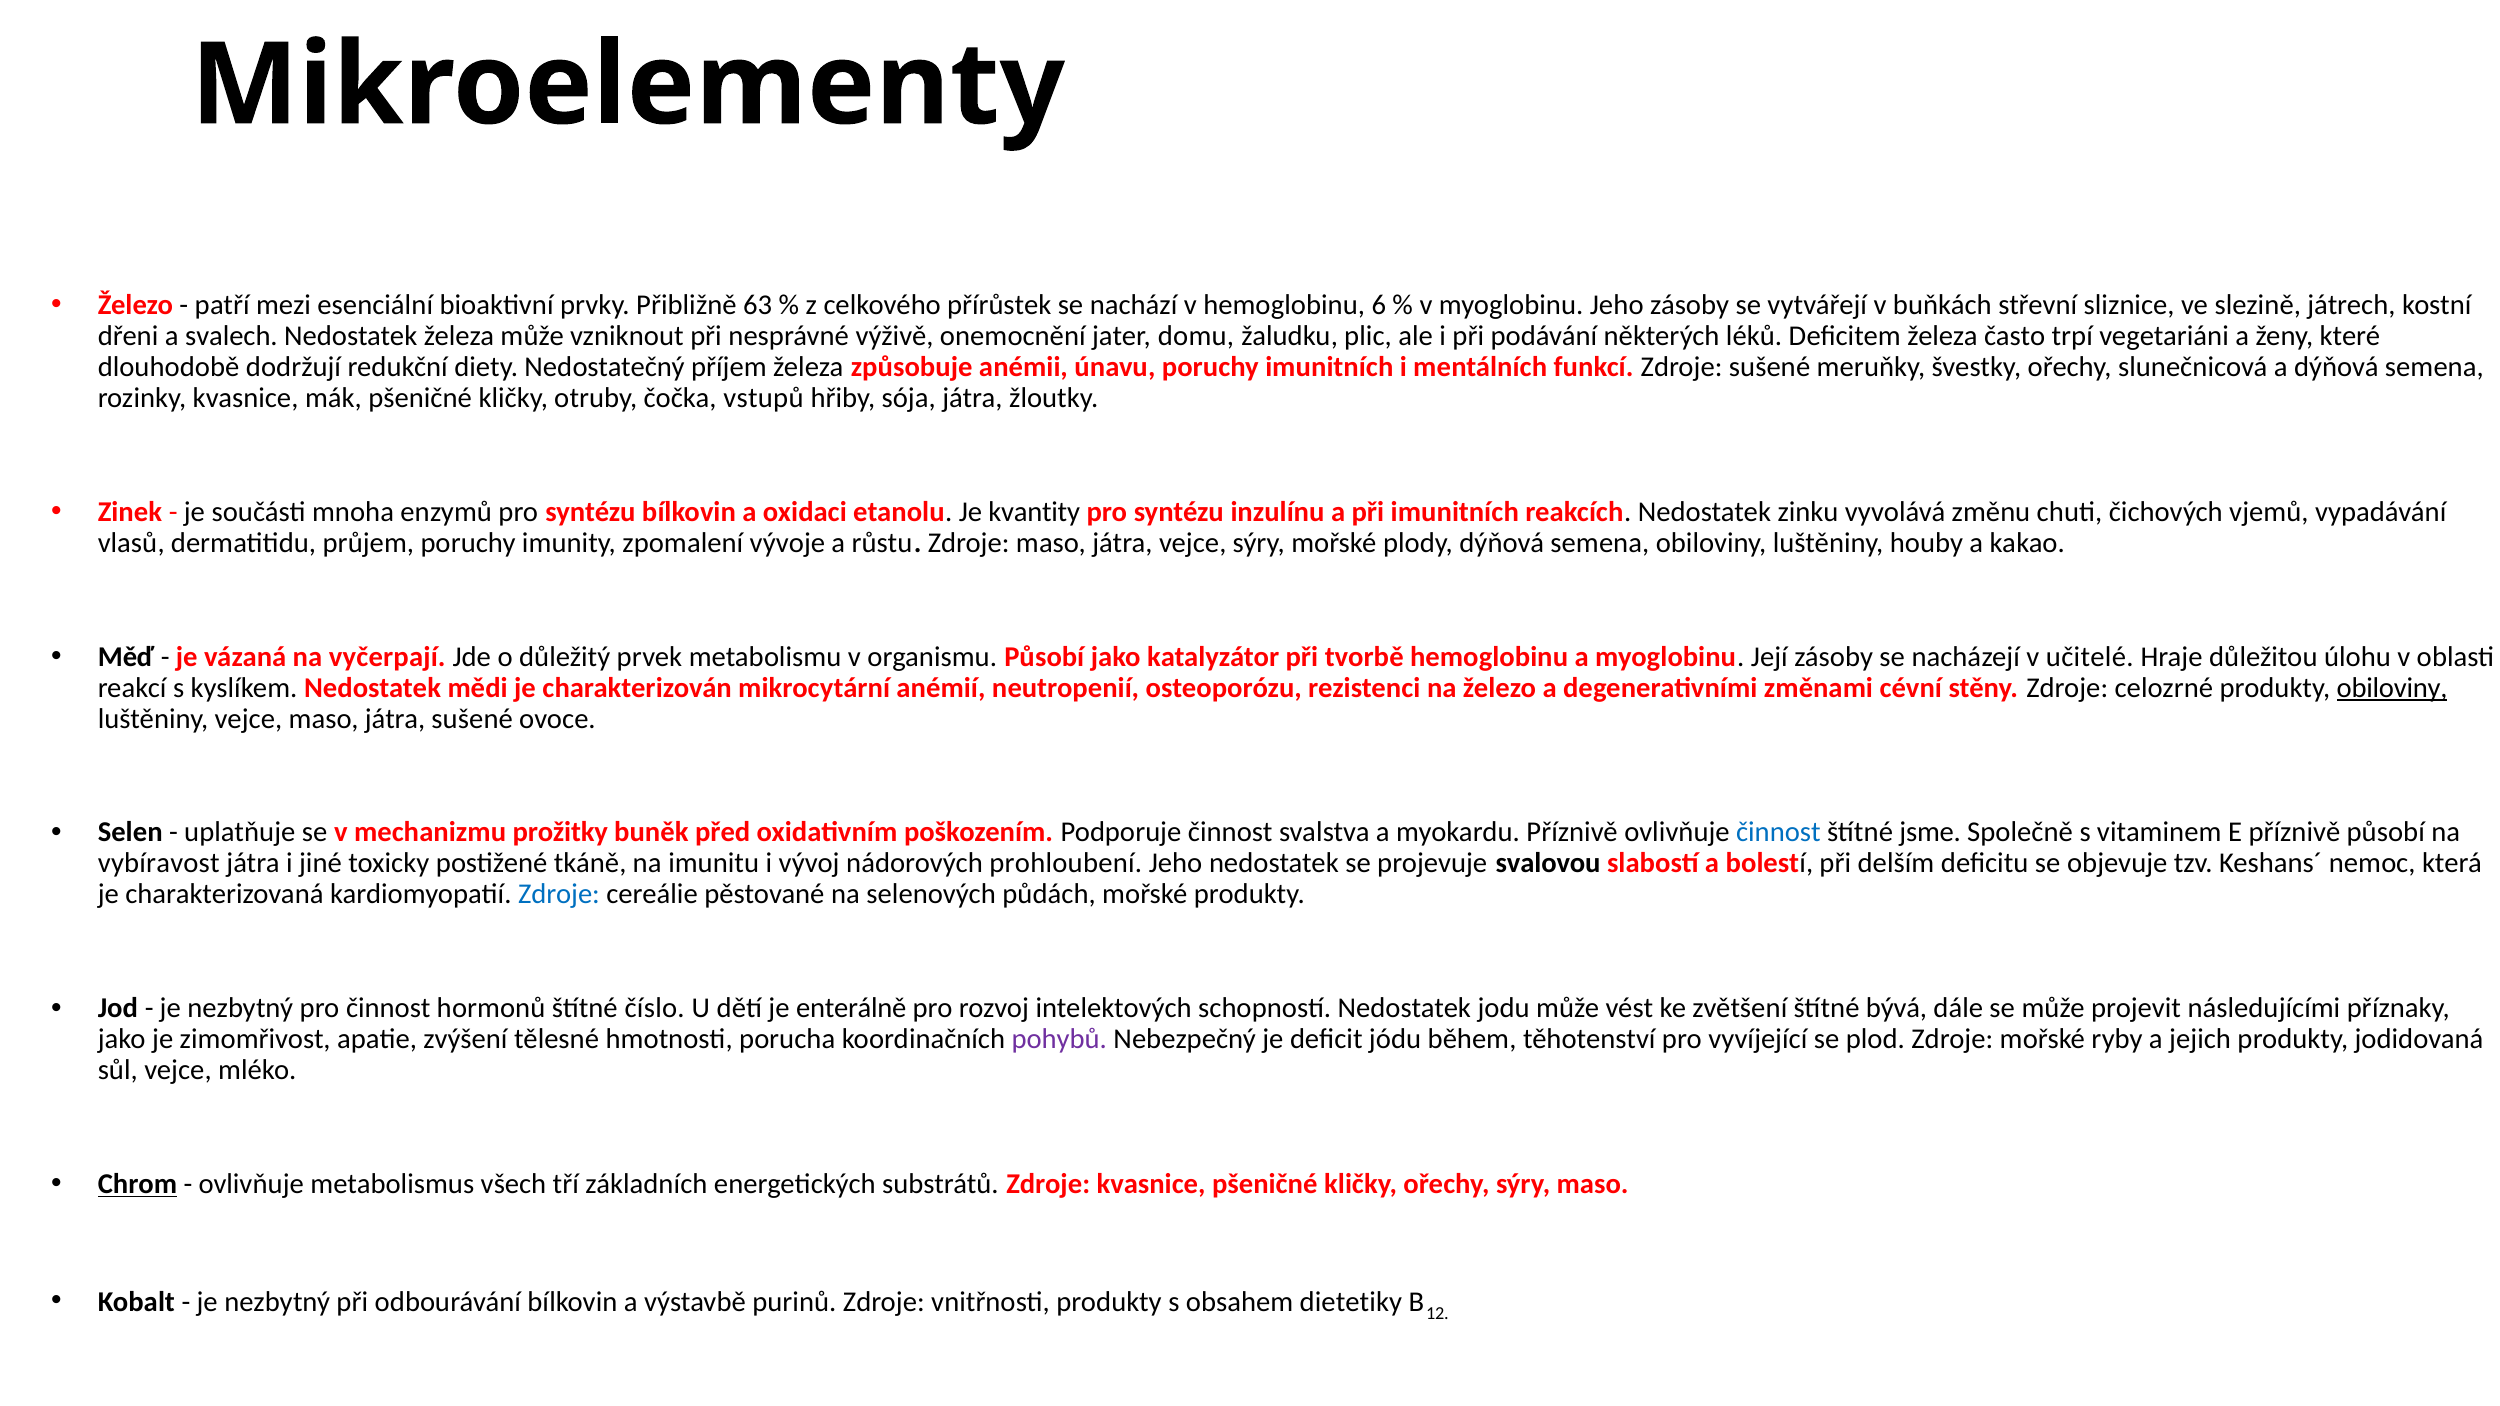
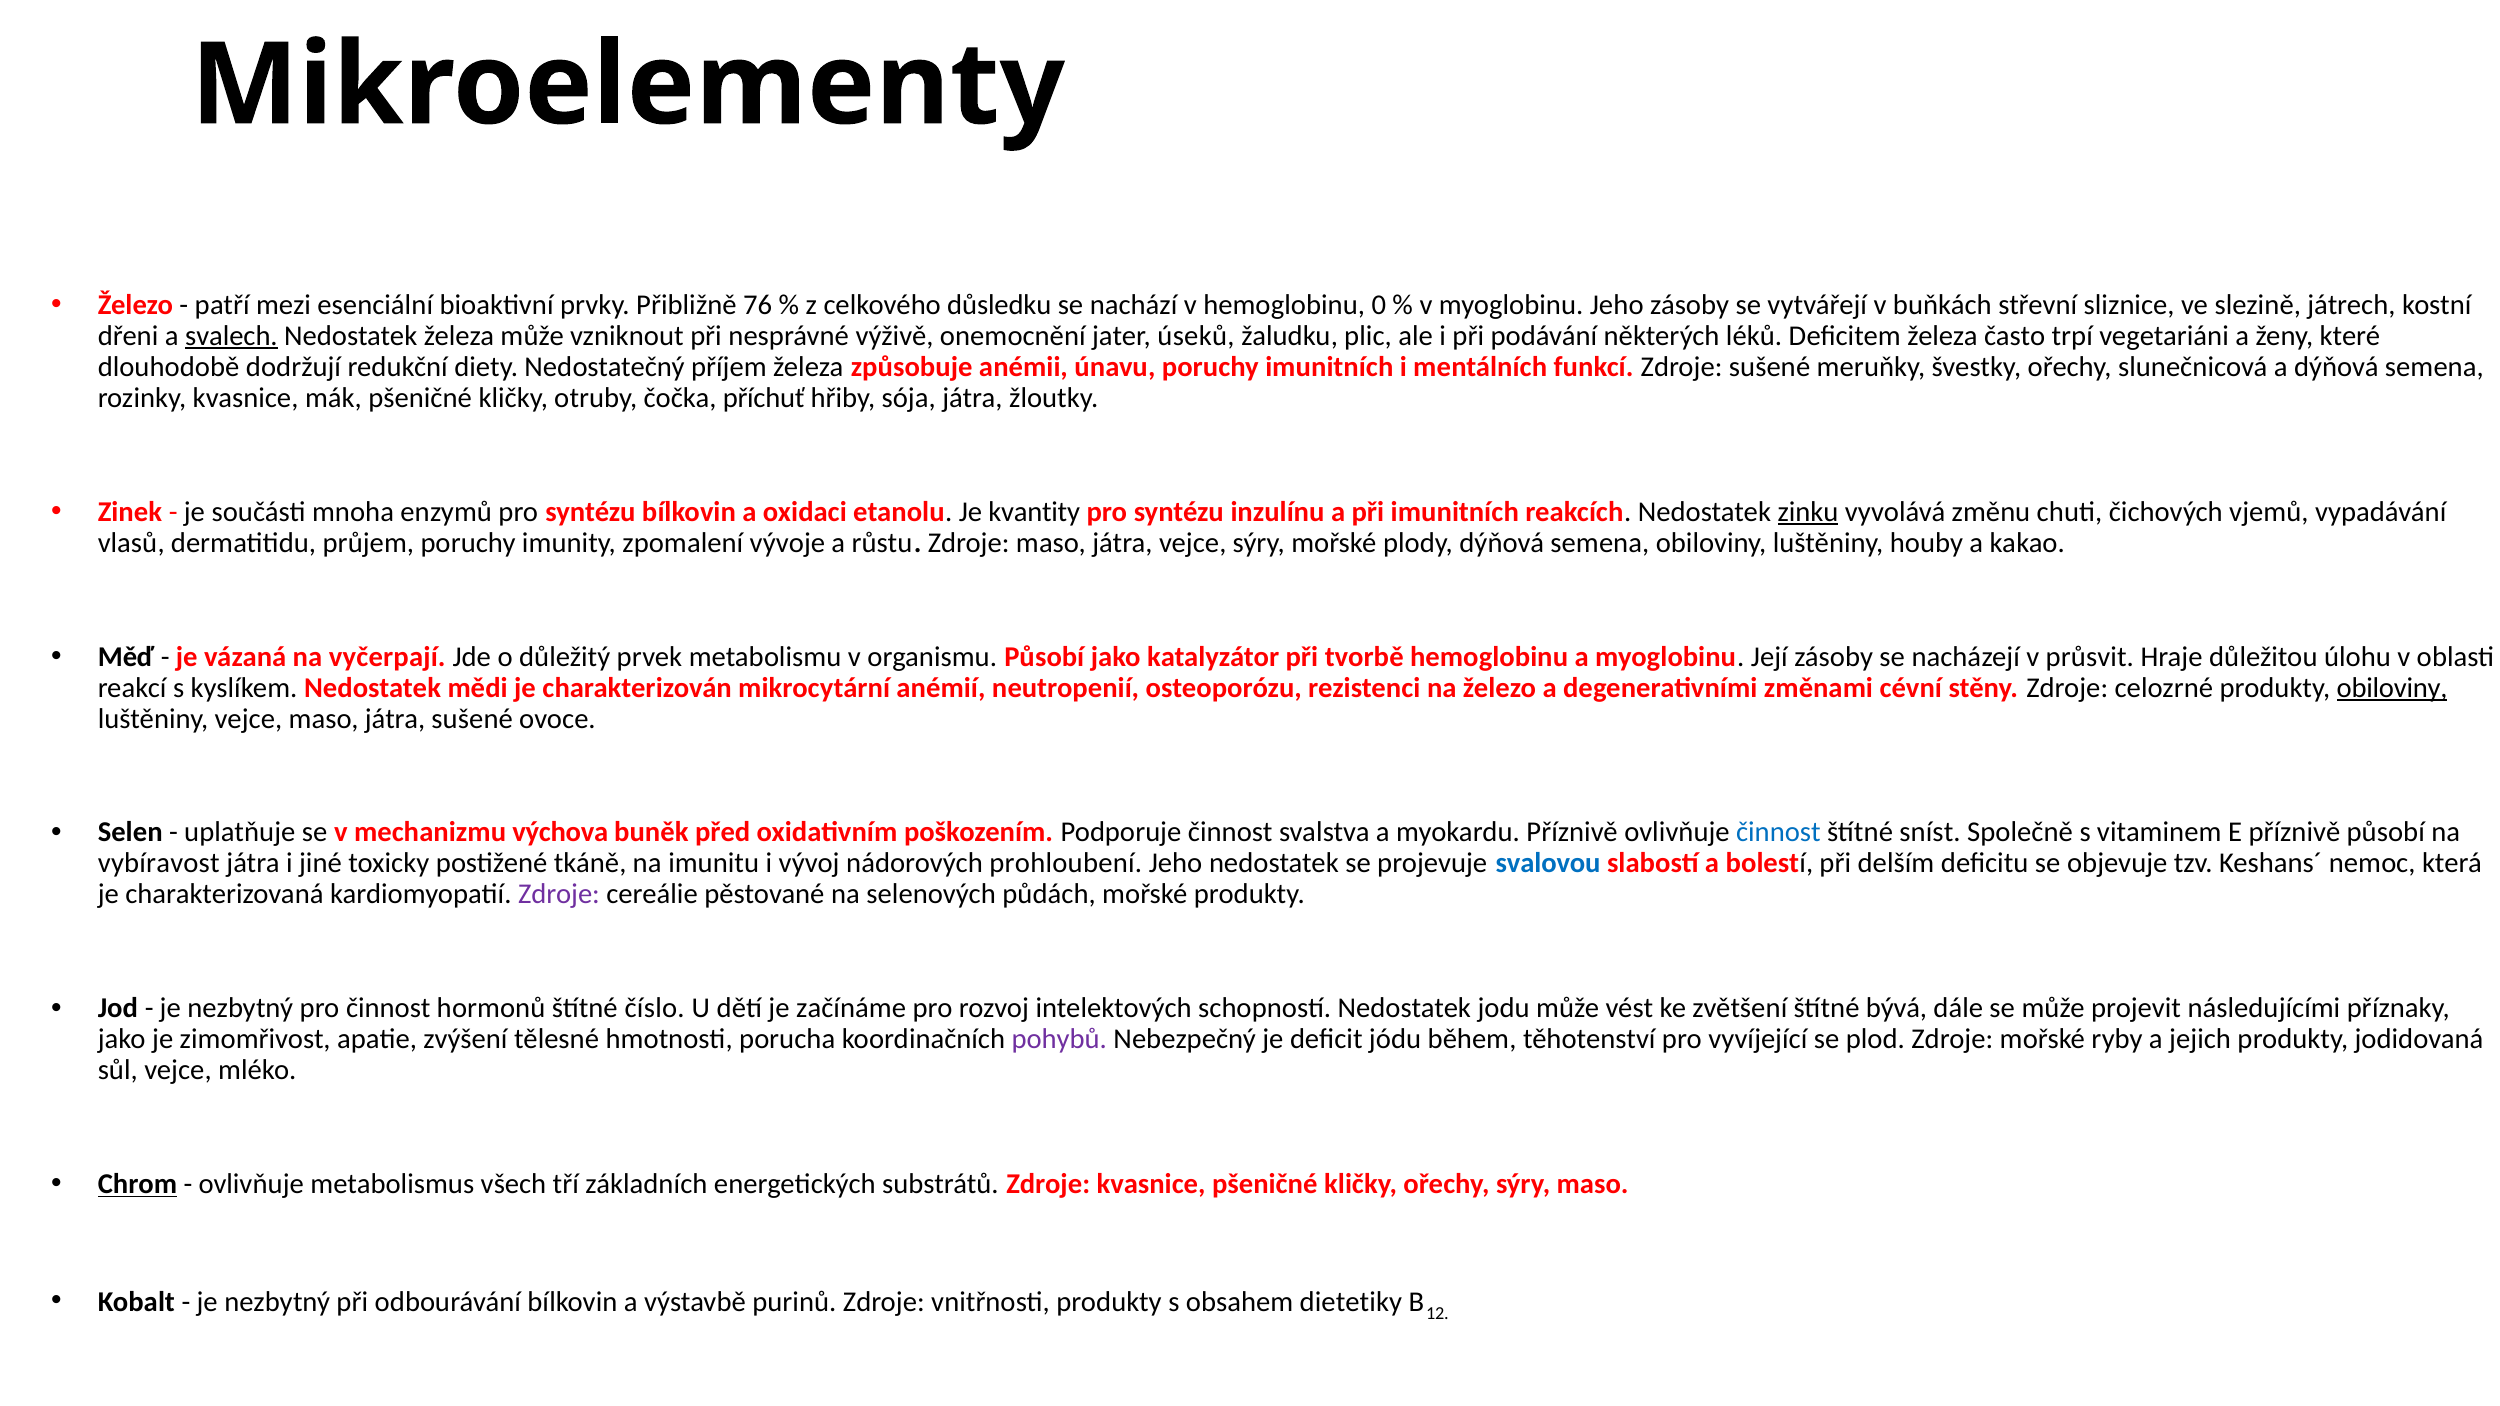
63: 63 -> 76 (758, 305)
přírůstek: přírůstek -> důsledku (999, 305)
6: 6 -> 0 (1379, 305)
svalech underline: none -> present (231, 336)
domu: domu -> úseků (1196, 336)
vstupů: vstupů -> příchuť (764, 398)
zinku underline: none -> present (1808, 512)
učitelé: učitelé -> průsvit (2090, 657)
prožitky: prožitky -> výchova (560, 833)
jsme: jsme -> sníst (1930, 833)
svalovou colour: black -> blue (1548, 864)
Zdroje colour: blue -> purple (559, 895)
enterálně: enterálně -> začínáme (851, 1009)
